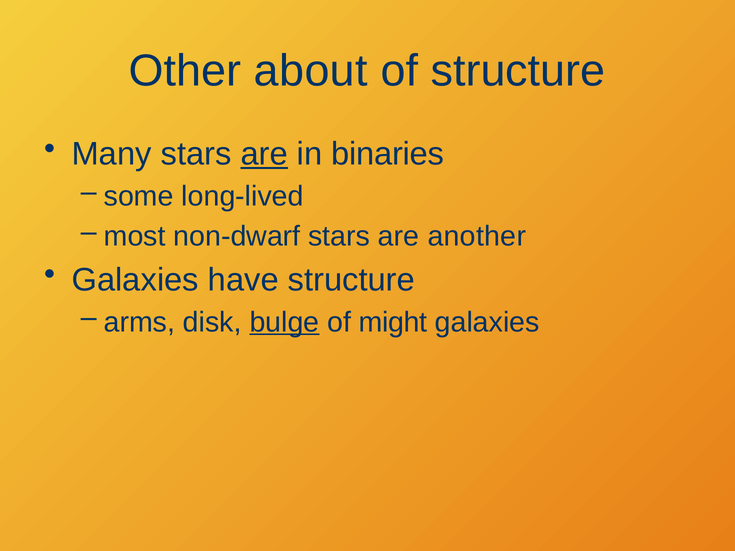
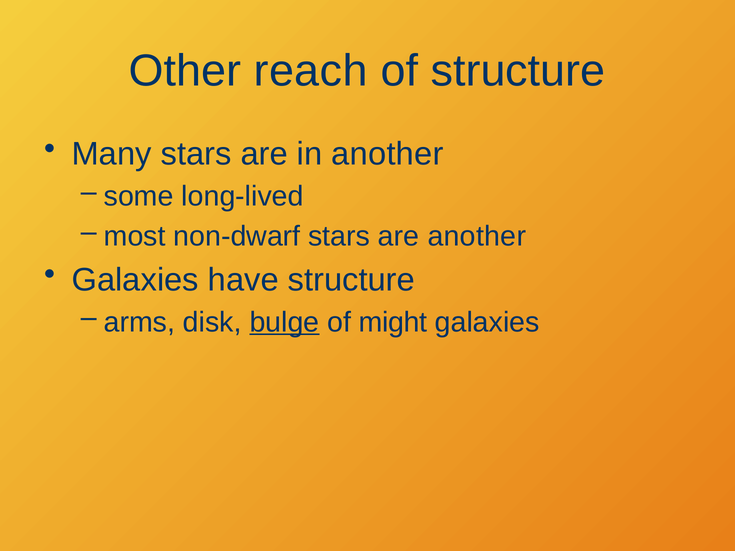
about: about -> reach (311, 71)
are underline: present -> none (264, 154)
in binaries: binaries -> another (388, 154)
